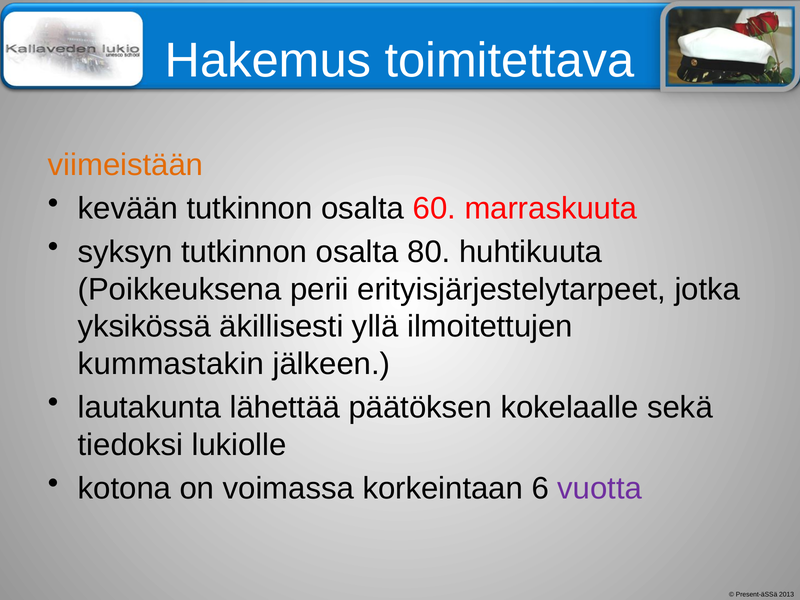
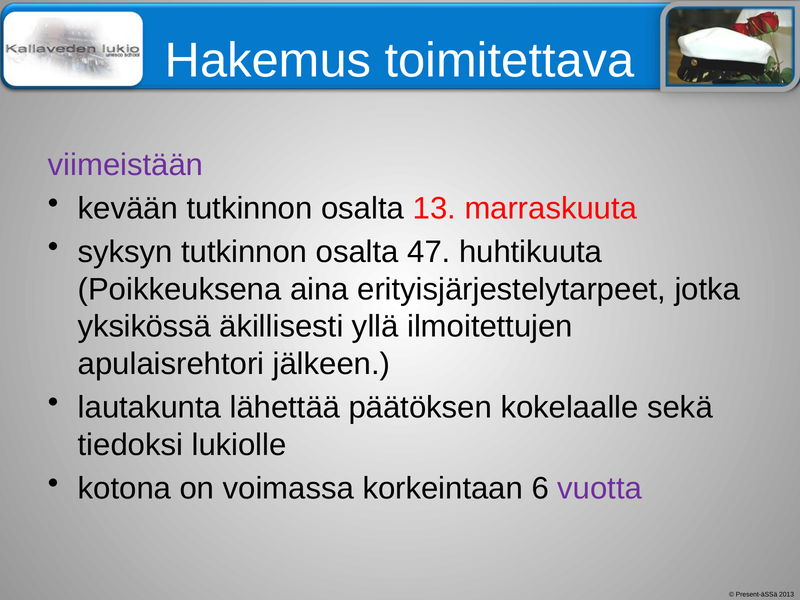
viimeistään colour: orange -> purple (125, 165)
60: 60 -> 13 (434, 208)
80: 80 -> 47 (429, 252)
perii: perii -> aina (319, 289)
kummastakin: kummastakin -> apulaisrehtori (171, 364)
